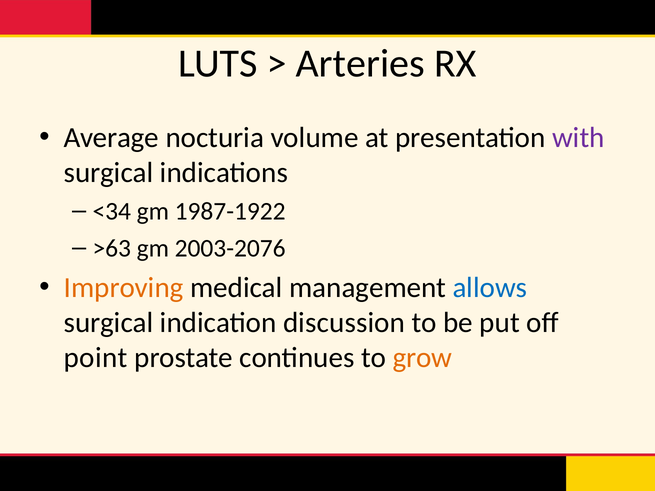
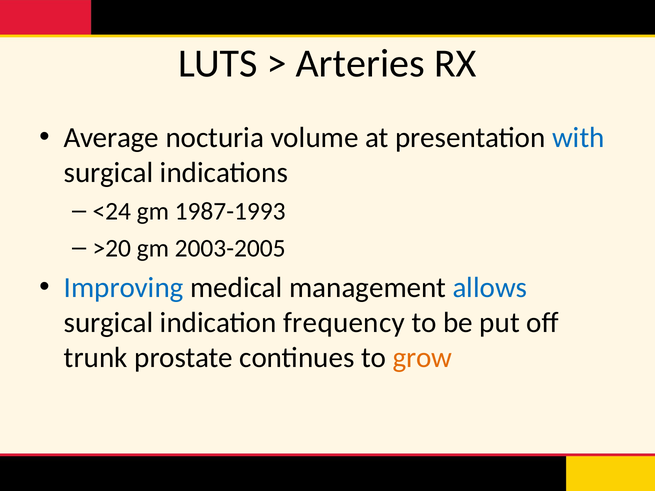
with colour: purple -> blue (578, 138)
<34: <34 -> <24 (112, 212)
1987-1922: 1987-1922 -> 1987-1993 (230, 212)
>63: >63 -> >20 (112, 249)
2003-2076: 2003-2076 -> 2003-2005 (230, 249)
Improving colour: orange -> blue (124, 288)
discussion: discussion -> frequency (344, 323)
point: point -> trunk (96, 358)
